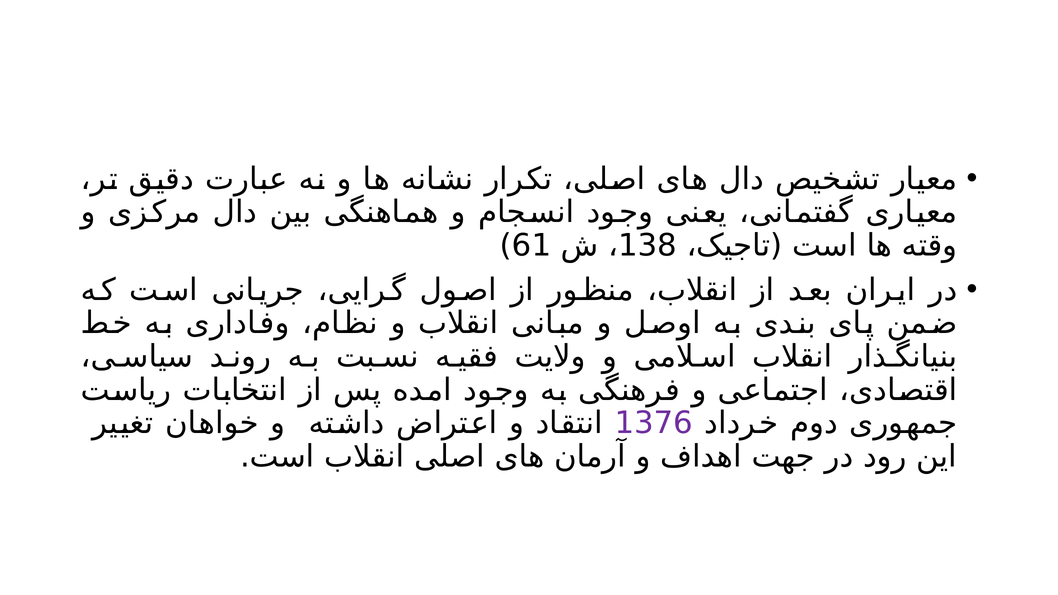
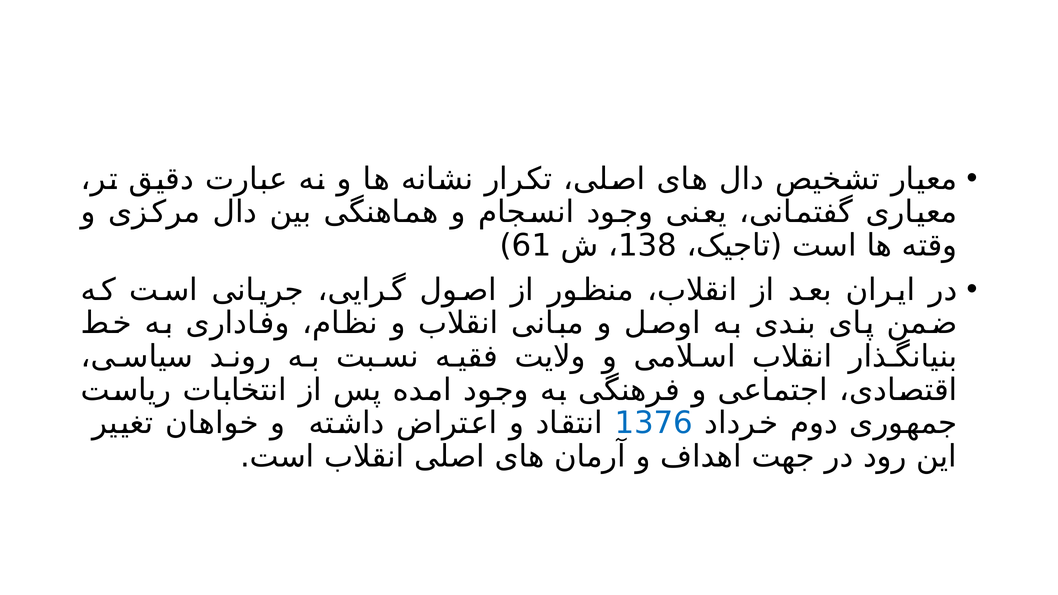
1376 colour: purple -> blue (654, 423)
